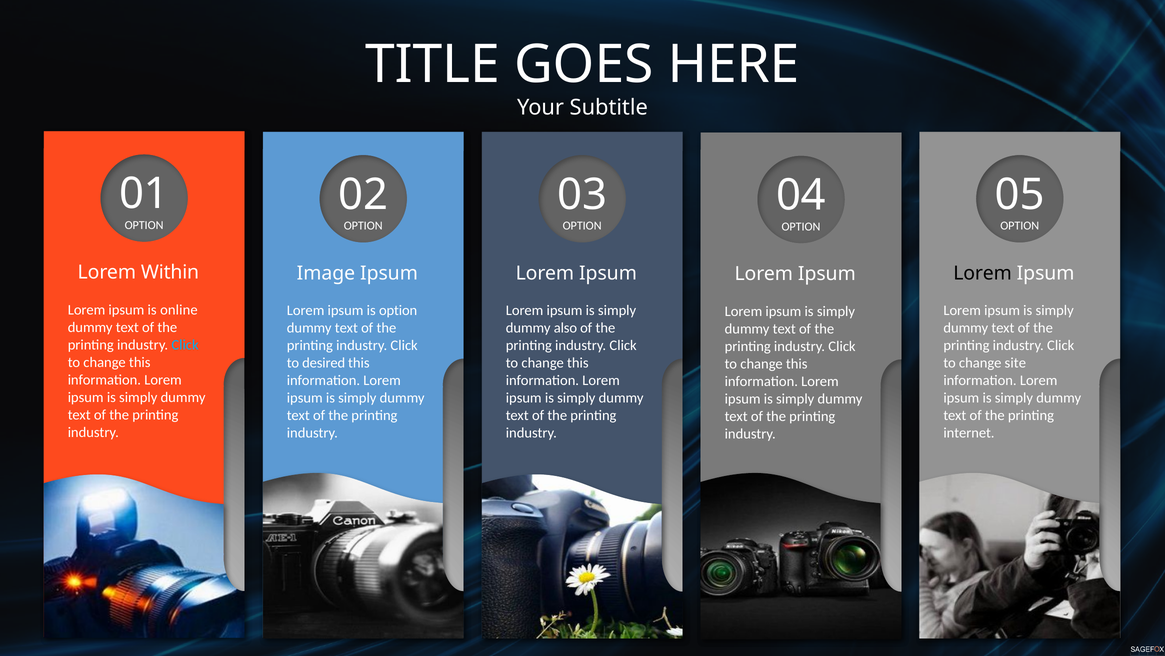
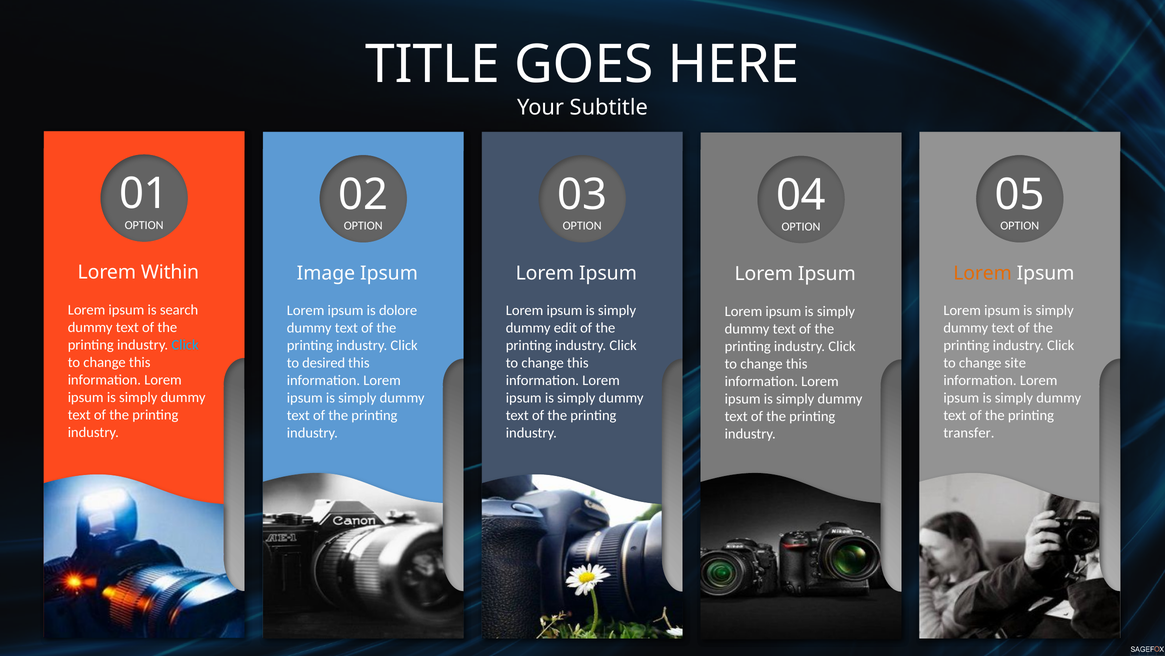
Lorem colour: black -> orange (983, 273)
online: online -> search (179, 310)
is option: option -> dolore (398, 310)
also: also -> edit (565, 328)
internet: internet -> transfer (969, 433)
